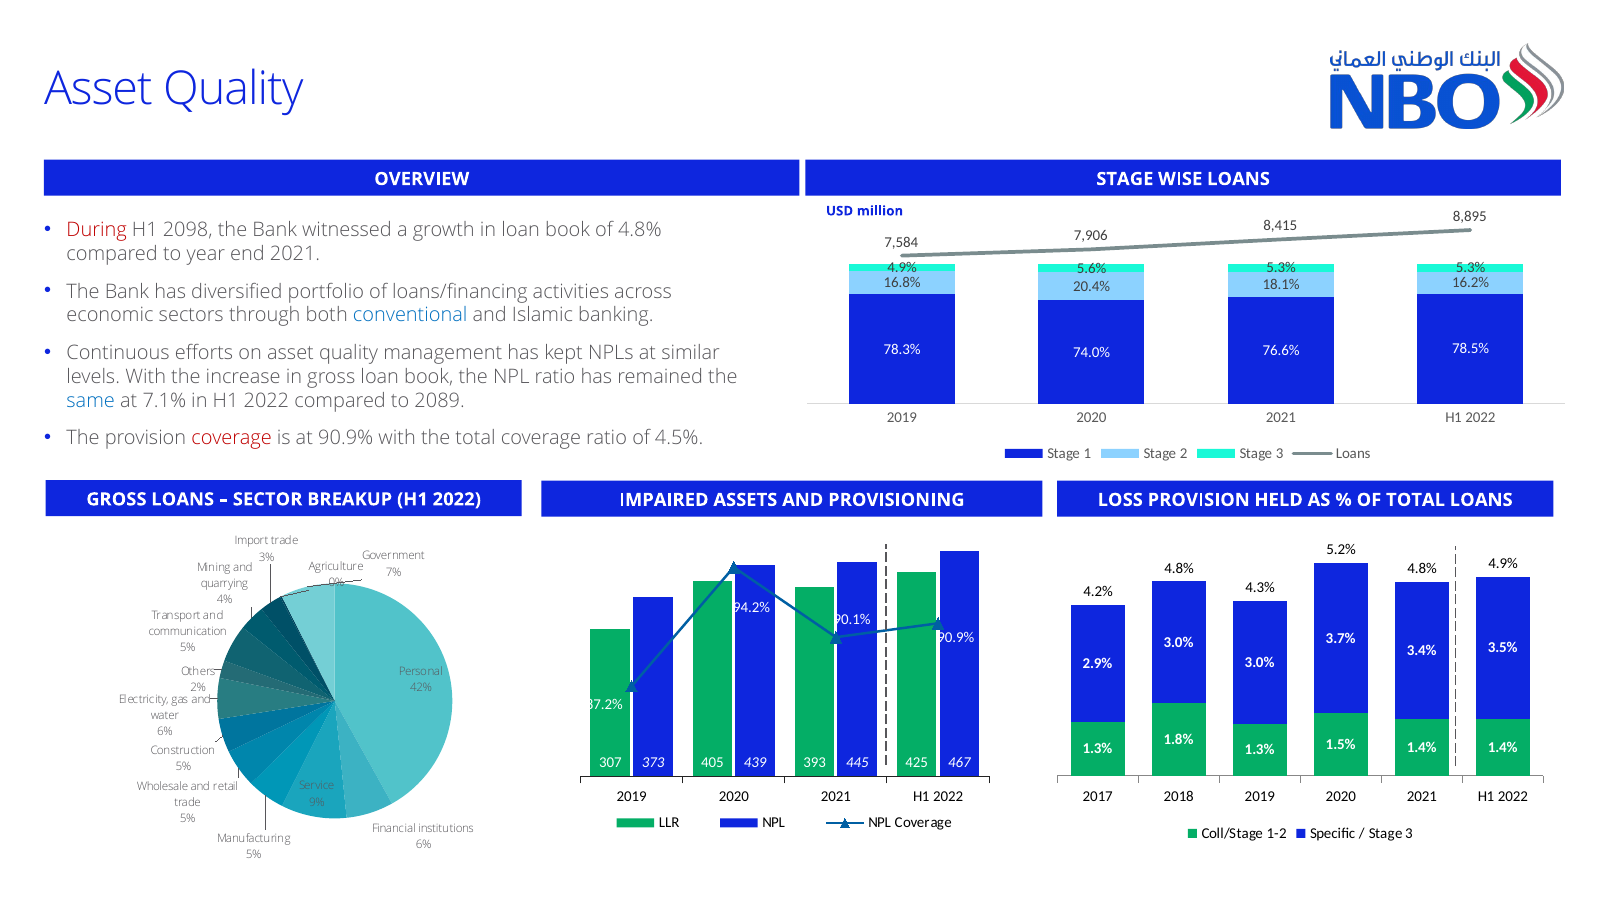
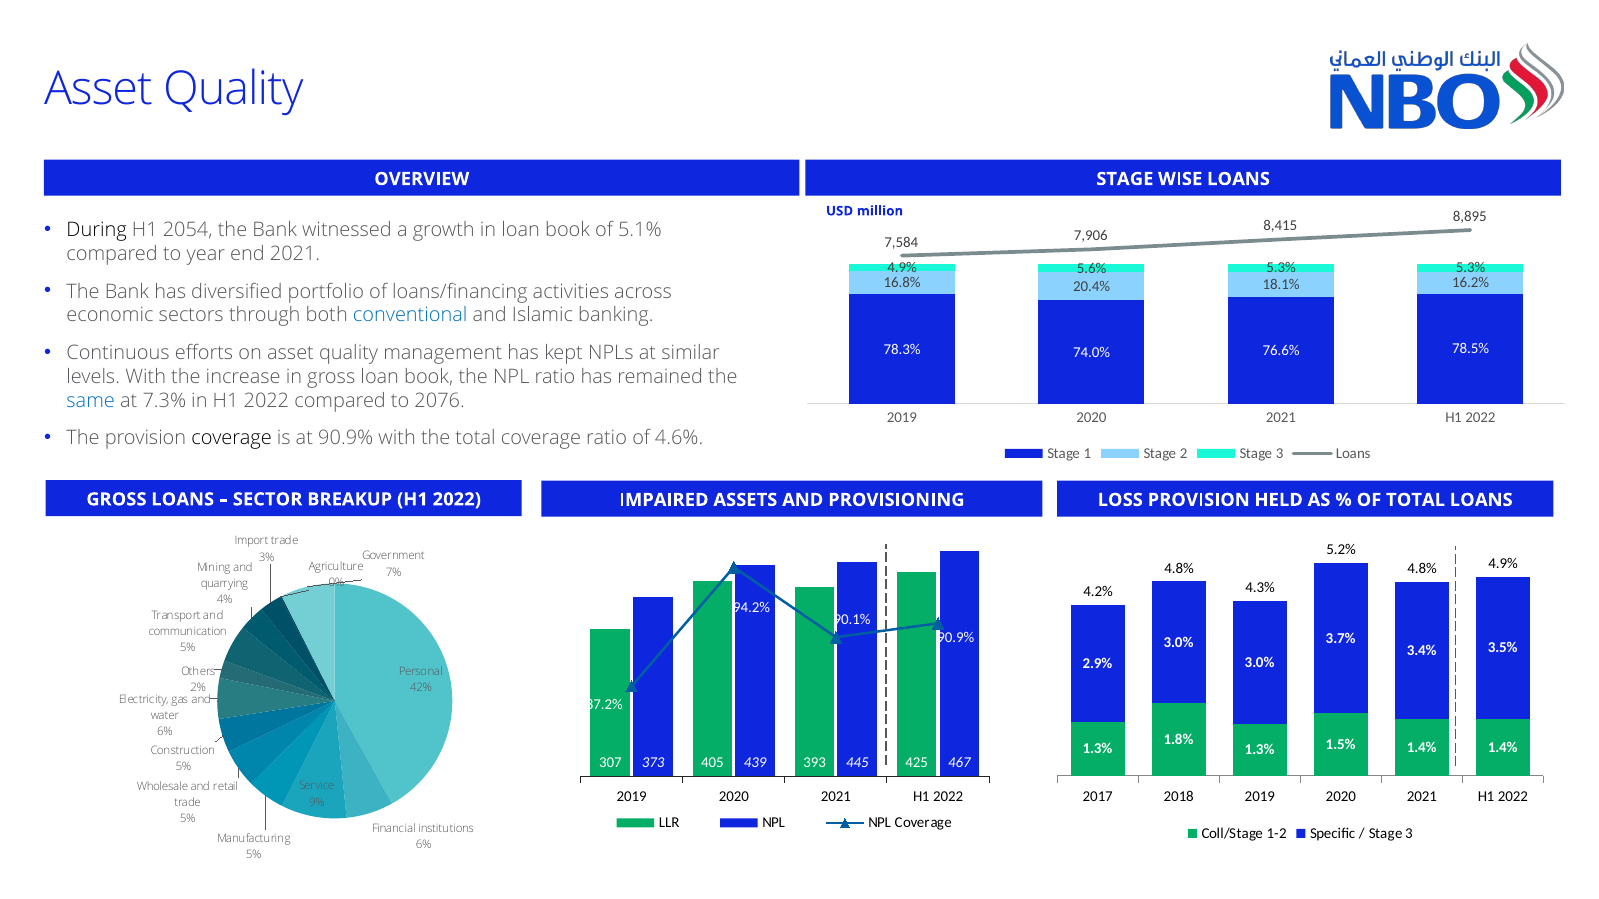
During colour: red -> black (97, 230)
2098: 2098 -> 2054 (188, 230)
of 4.8%: 4.8% -> 5.1% (640, 230)
7.1%: 7.1% -> 7.3% (164, 401)
2089: 2089 -> 2076 (440, 401)
coverage colour: red -> black (232, 438)
4.5%: 4.5% -> 4.6% (679, 438)
